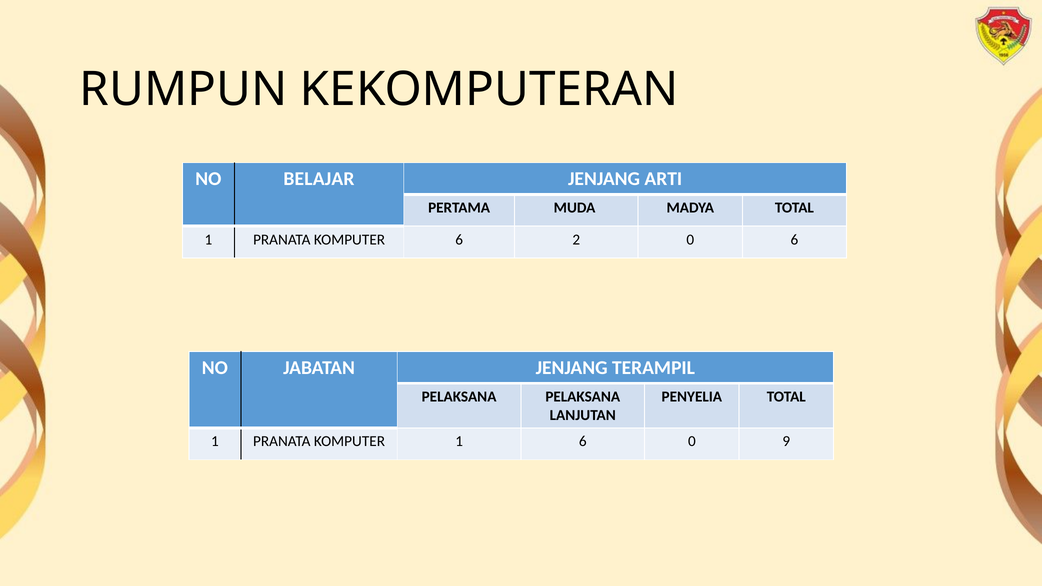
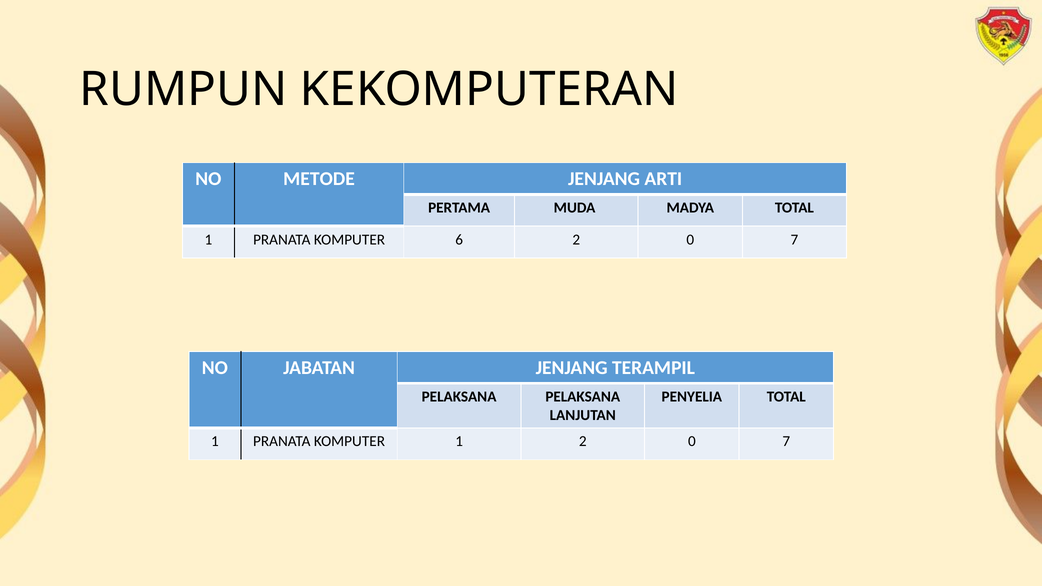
BELAJAR: BELAJAR -> METODE (319, 179)
6 2 0 6: 6 -> 7 (794, 240)
1 6: 6 -> 2 (583, 442)
9: 9 -> 7 (786, 442)
